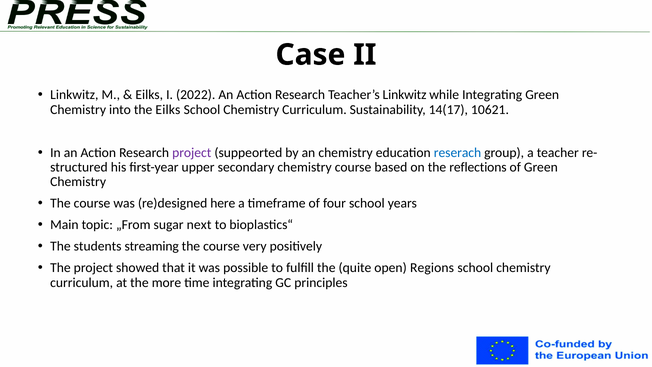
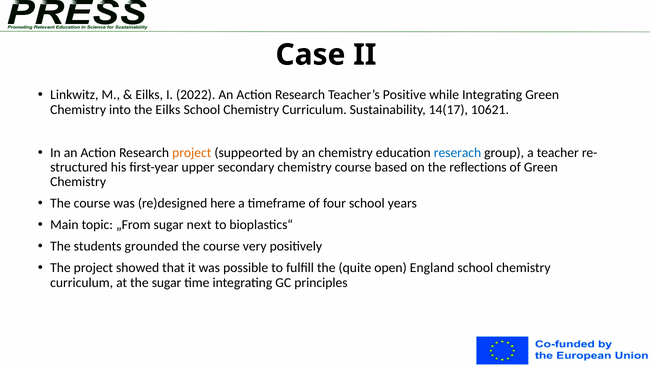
Teacher’s Linkwitz: Linkwitz -> Positive (404, 95)
project colour: purple -> orange (192, 152)
streaming: streaming -> grounded (152, 246)
Regions: Regions -> England (432, 268)
the more: more -> sugar (167, 282)
